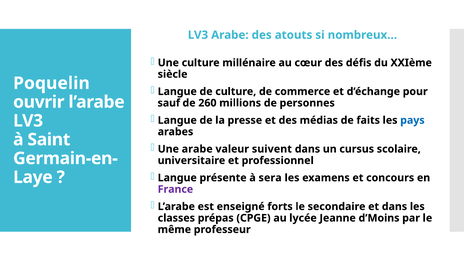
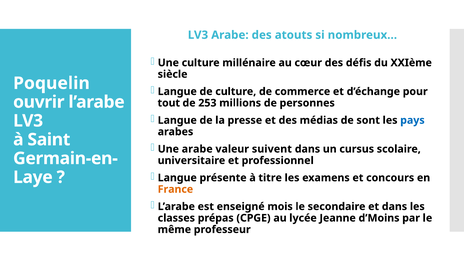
sauf: sauf -> tout (169, 103)
260: 260 -> 253 (207, 103)
faits: faits -> sont (368, 120)
sera: sera -> titre (270, 178)
France colour: purple -> orange (175, 189)
forts: forts -> mois (280, 207)
